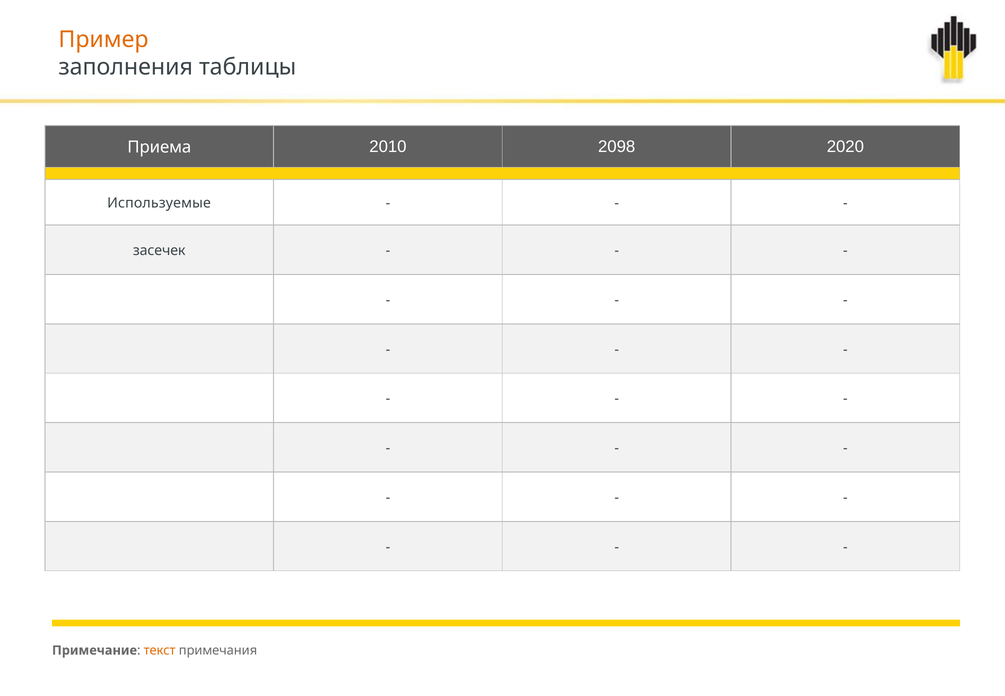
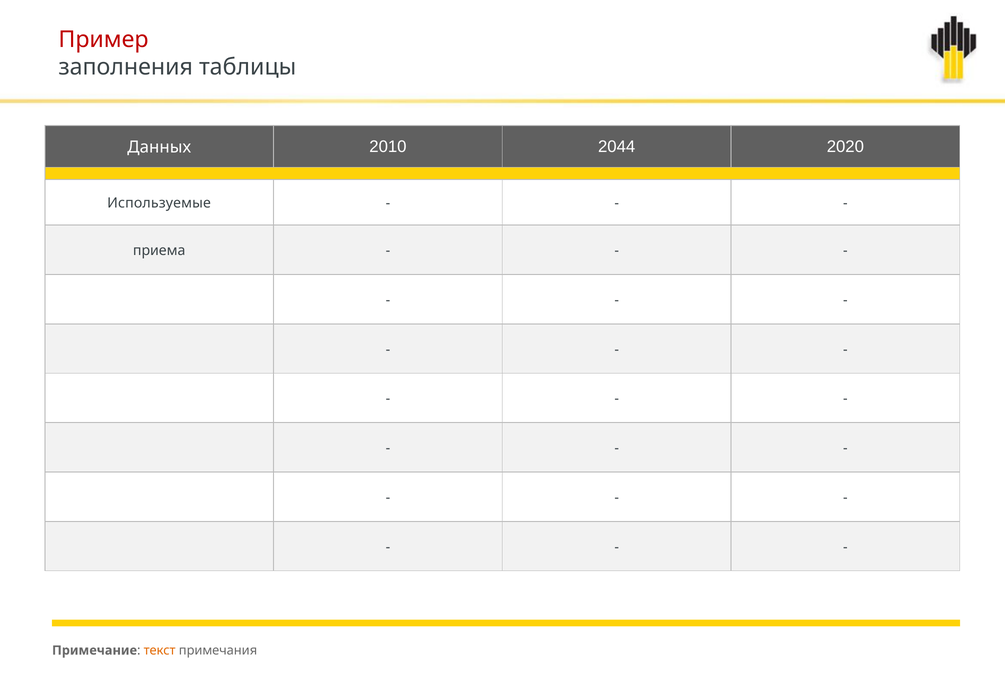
Пример colour: orange -> red (103, 39)
Приема: Приема -> Данных (159, 147)
2098: 2098 -> 2044 (617, 147)
засечек: засечек -> приема (159, 250)
